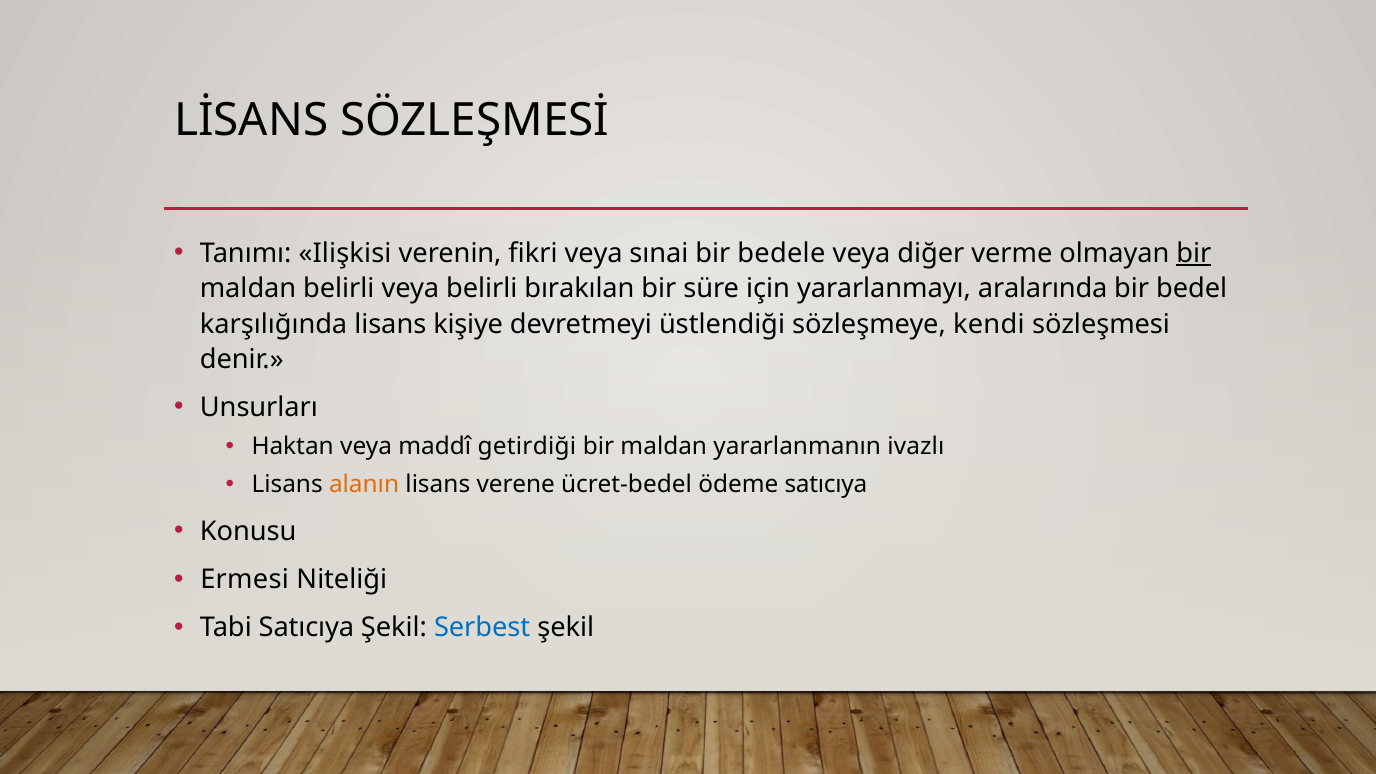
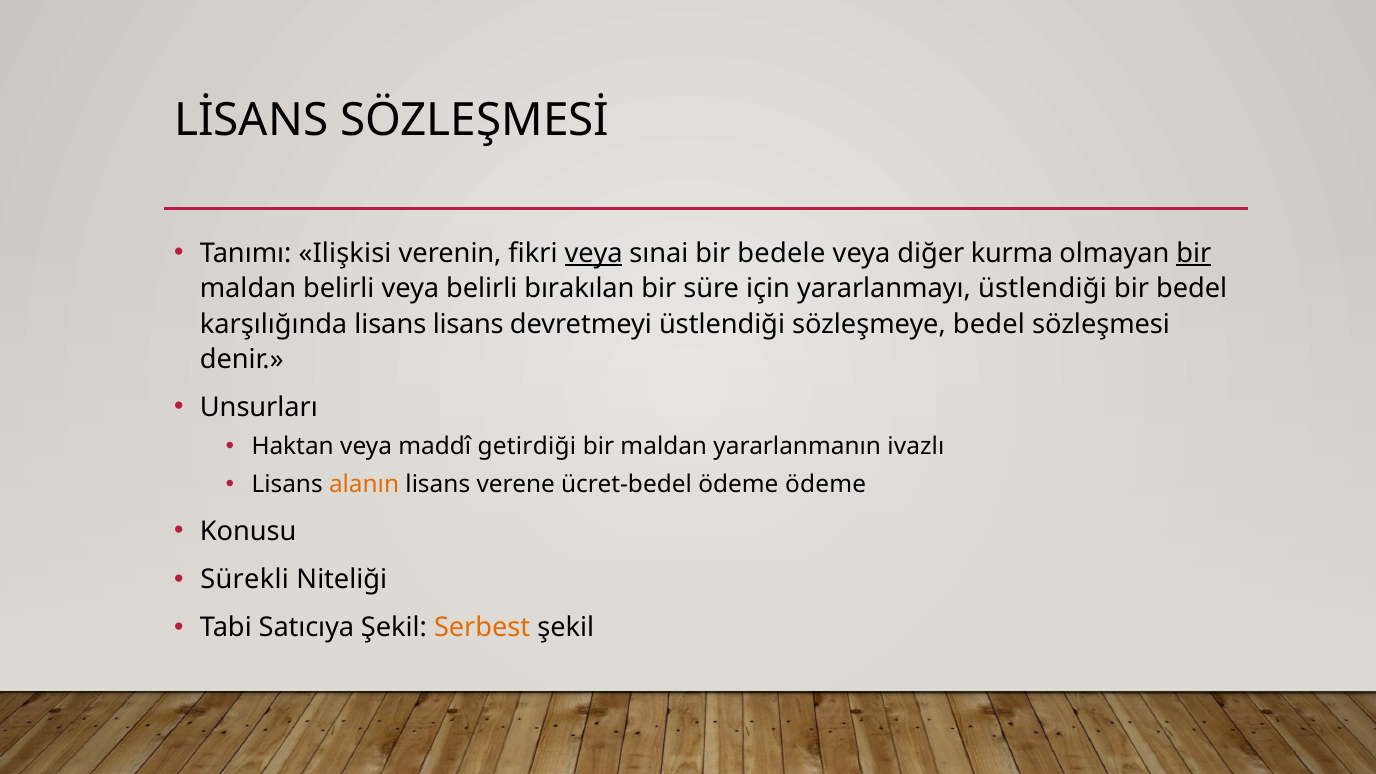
veya underline: none -> present (594, 253)
verme: verme -> kurma (1012, 253)
yararlanmayı aralarında: aralarında -> üstlendiği (1042, 289)
lisans kişiye: kişiye -> lisans (468, 324)
sözleşmeye kendi: kendi -> bedel (989, 324)
ödeme satıcıya: satıcıya -> ödeme (826, 485)
Ermesi: Ermesi -> Sürekli (245, 580)
Serbest colour: blue -> orange (482, 628)
